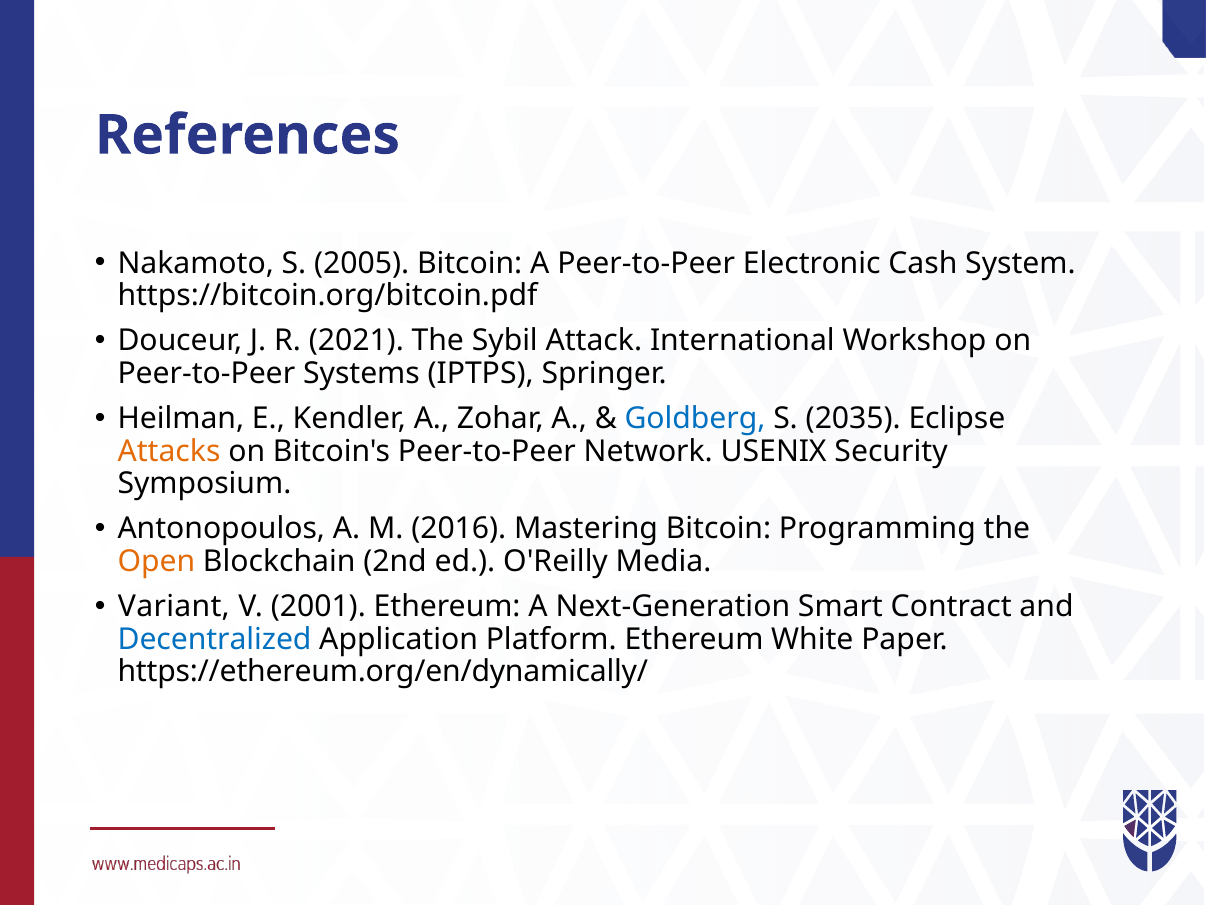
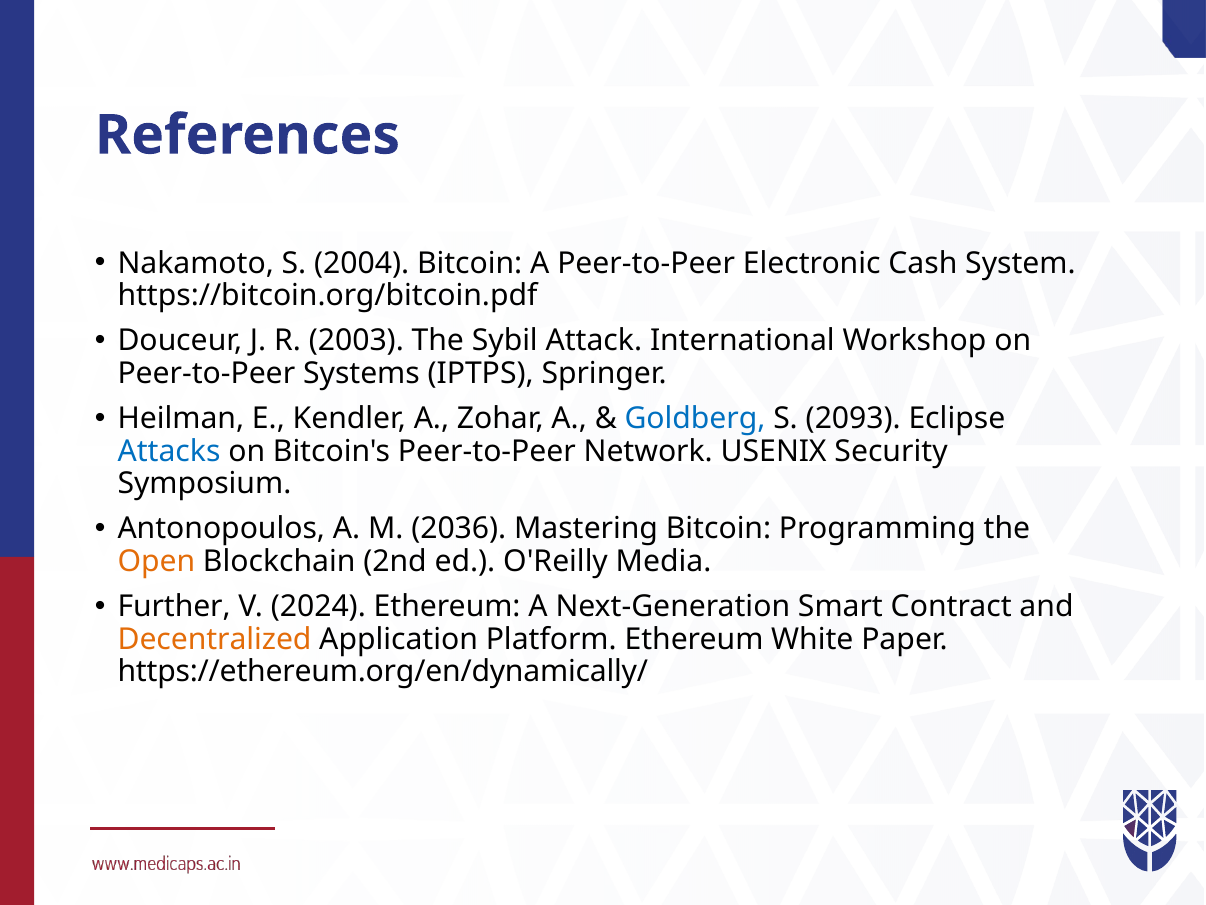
2005: 2005 -> 2004 (362, 263)
2021: 2021 -> 2003 (356, 341)
2035: 2035 -> 2093 (853, 418)
Attacks colour: orange -> blue (169, 451)
2016: 2016 -> 2036 (459, 529)
Variant: Variant -> Further (174, 606)
2001: 2001 -> 2024 (318, 606)
Decentralized colour: blue -> orange (215, 639)
